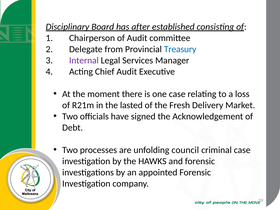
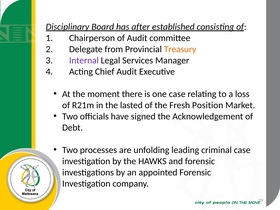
Treasury colour: blue -> orange (180, 49)
Delivery: Delivery -> Position (208, 105)
council: council -> leading (185, 150)
